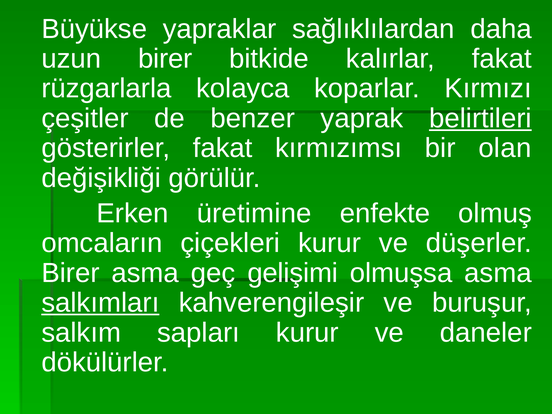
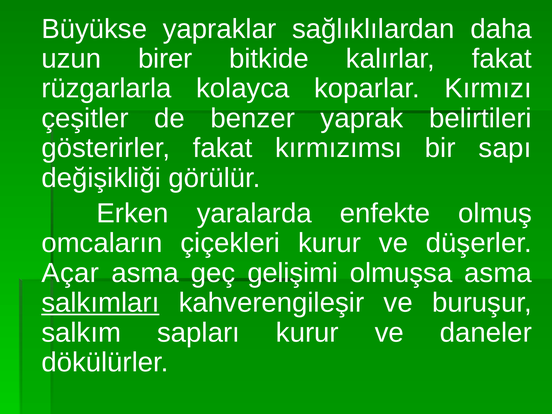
belirtileri underline: present -> none (480, 118)
olan: olan -> sapı (505, 148)
üretimine: üretimine -> yaralarda (254, 213)
Birer: Birer -> Açar (70, 273)
